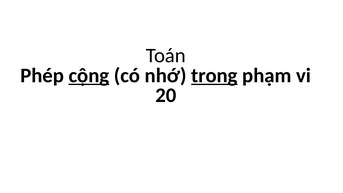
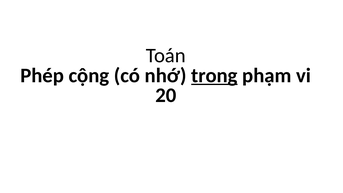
cộng underline: present -> none (89, 75)
